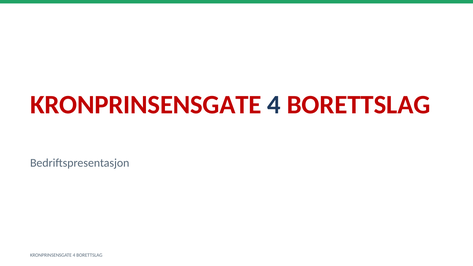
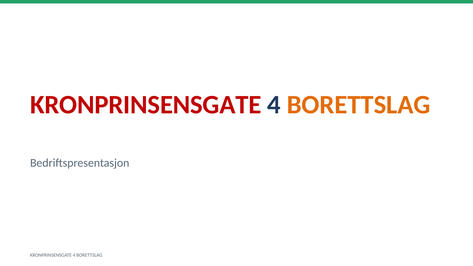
BORETTSLAG colour: red -> orange (359, 105)
